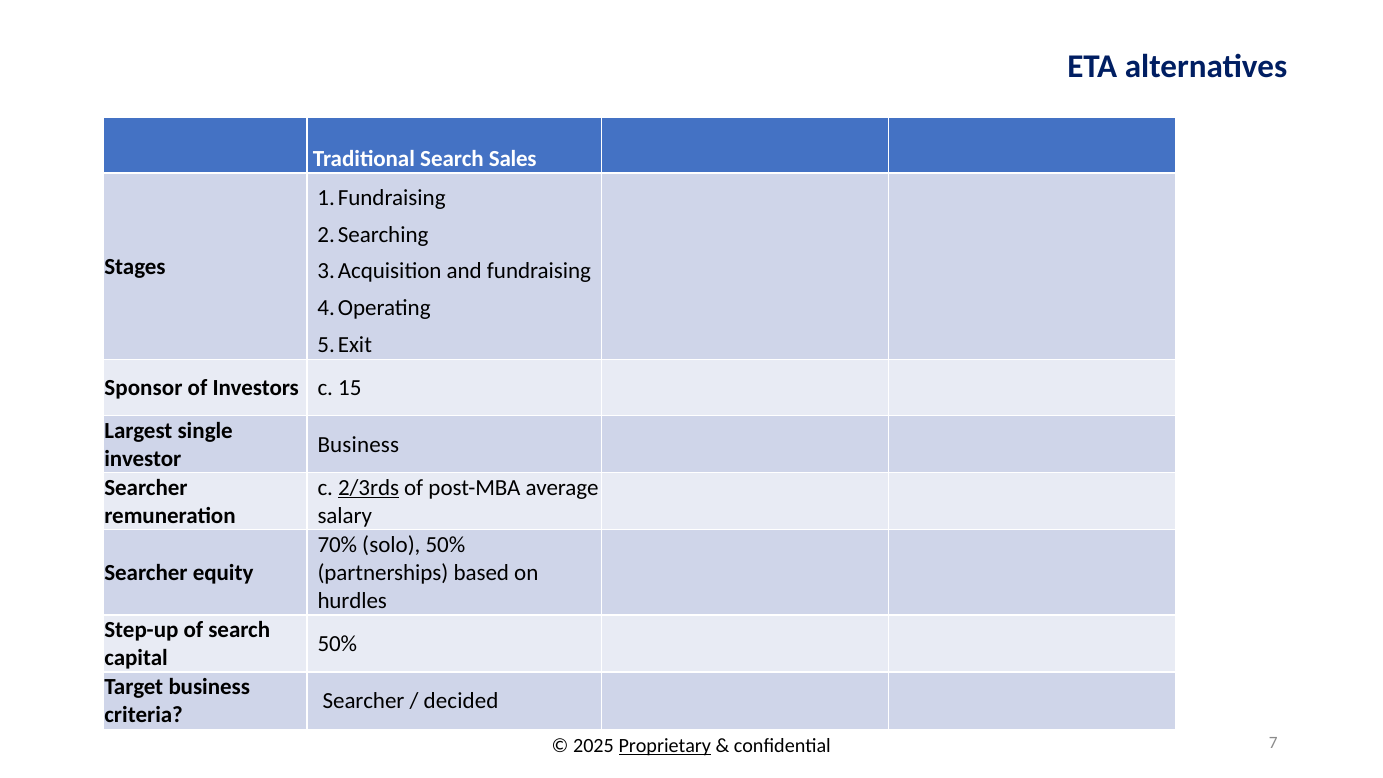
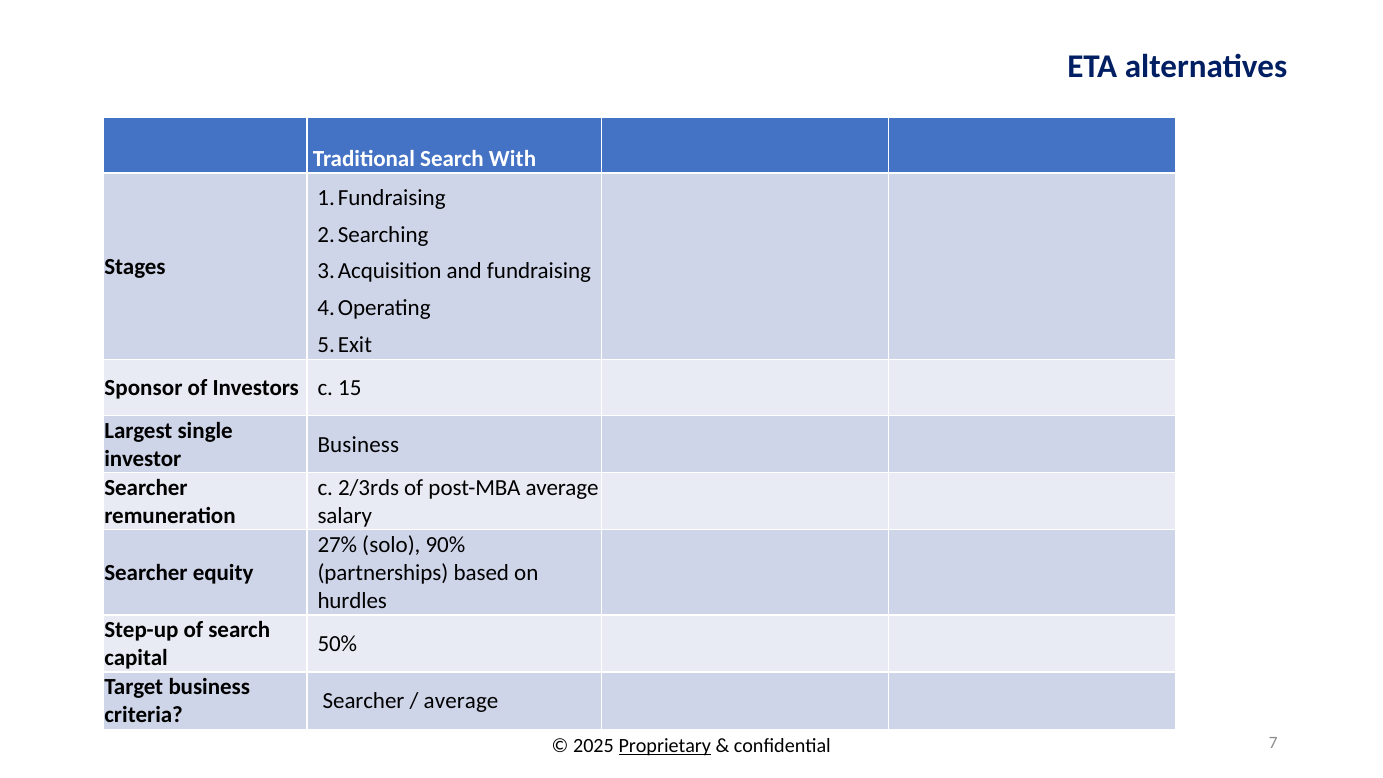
Sales: Sales -> With (513, 159)
2/3rds underline: present -> none (369, 488)
70%: 70% -> 27% (337, 545)
solo 50%: 50% -> 90% (445, 545)
decided: decided -> average (461, 701)
